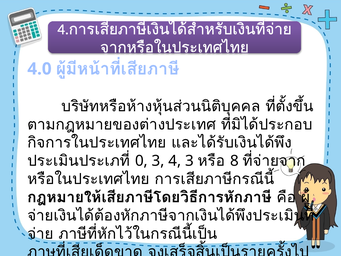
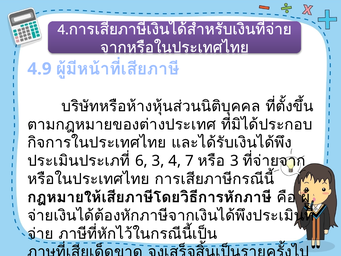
4.0: 4.0 -> 4.9 (39, 69)
0: 0 -> 6 (141, 161)
4 3: 3 -> 7 (189, 161)
8: 8 -> 3 (234, 161)
